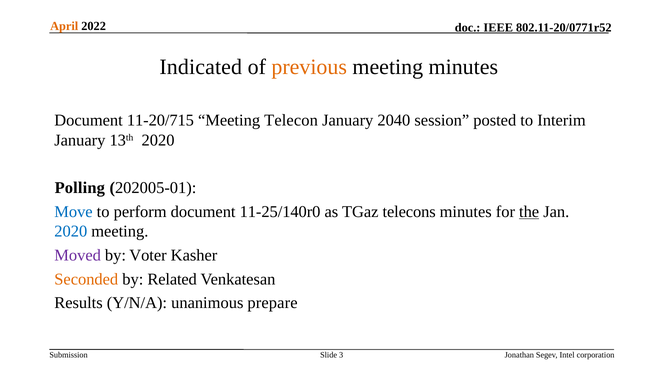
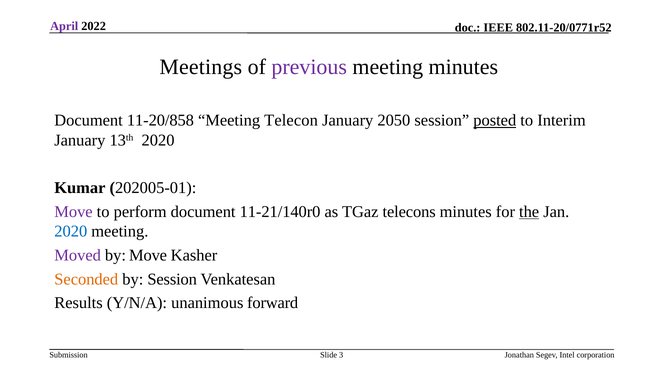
April colour: orange -> purple (64, 26)
Indicated: Indicated -> Meetings (201, 67)
previous colour: orange -> purple (309, 67)
11-20/715: 11-20/715 -> 11-20/858 (160, 120)
2040: 2040 -> 2050 (394, 120)
posted underline: none -> present (495, 120)
Polling: Polling -> Kumar (80, 188)
Move colour: blue -> purple (73, 212)
11-25/140r0: 11-25/140r0 -> 11-21/140r0 (280, 212)
by Voter: Voter -> Move (148, 255)
by Related: Related -> Session (172, 279)
prepare: prepare -> forward (273, 303)
